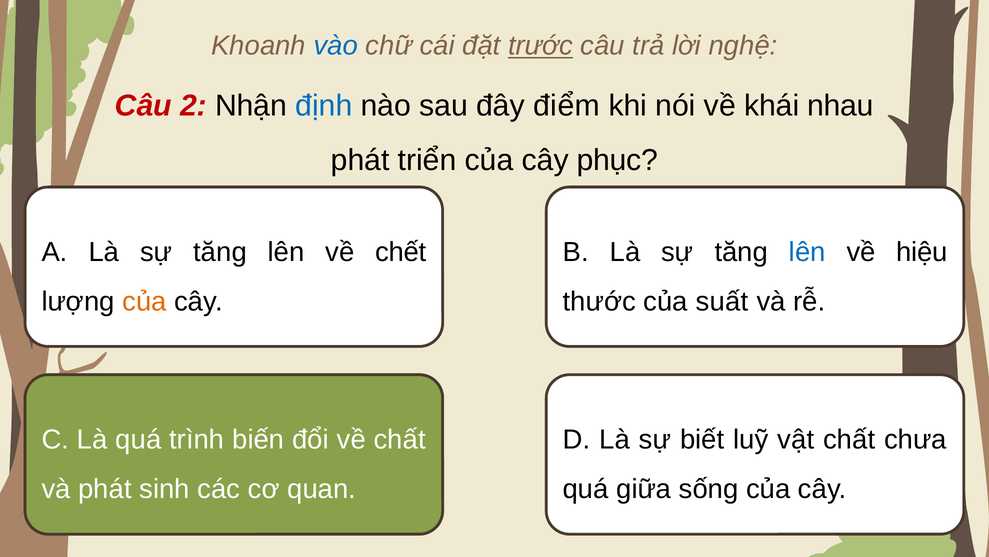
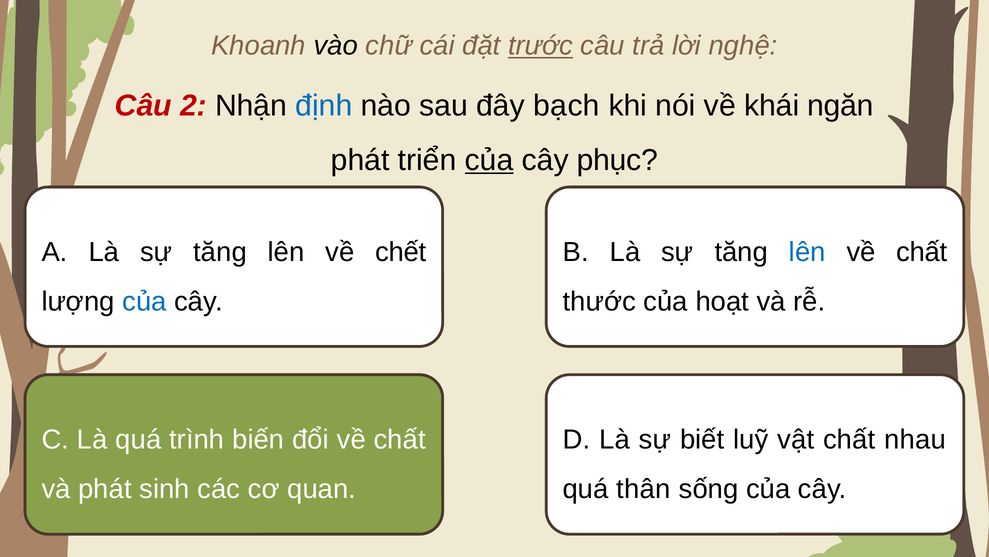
vào colour: blue -> black (336, 46)
điểm: điểm -> bạch (567, 106)
nhau: nhau -> ngăn (841, 106)
của underline: none -> present (489, 160)
hiệu: hiệu -> chất (922, 252)
của colour: orange -> blue (144, 301)
suất: suất -> hoạt (722, 301)
chưa: chưa -> nhau (915, 439)
giữa: giữa -> thân (644, 489)
